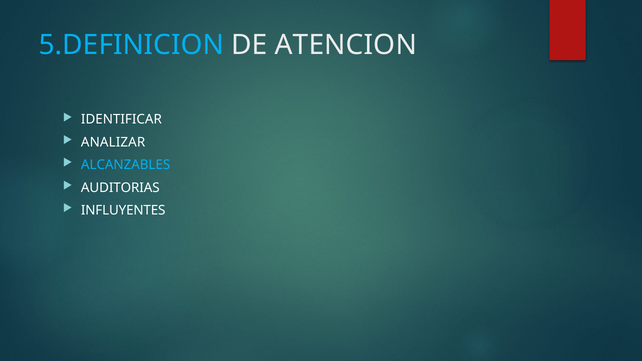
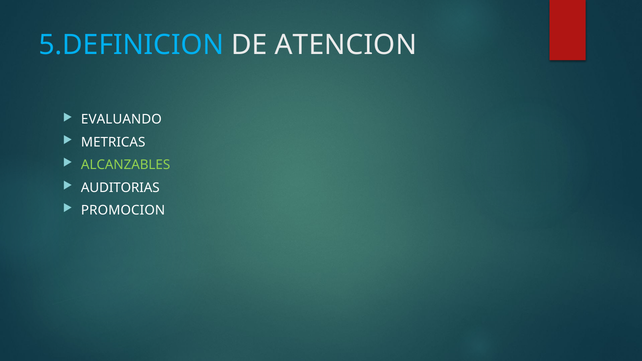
IDENTIFICAR: IDENTIFICAR -> EVALUANDO (121, 119)
ANALIZAR: ANALIZAR -> METRICAS (113, 142)
ALCANZABLES colour: light blue -> light green (126, 165)
INFLUYENTES: INFLUYENTES -> PROMOCION (123, 210)
